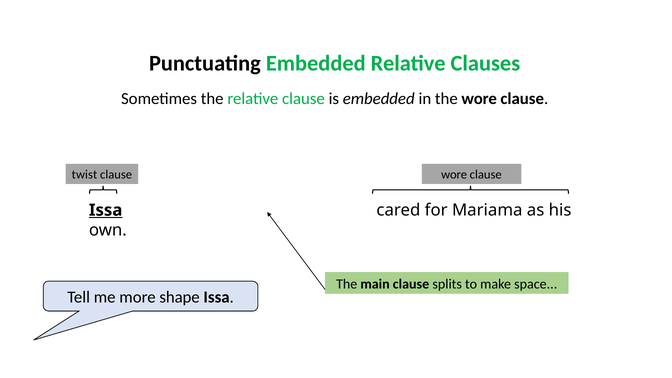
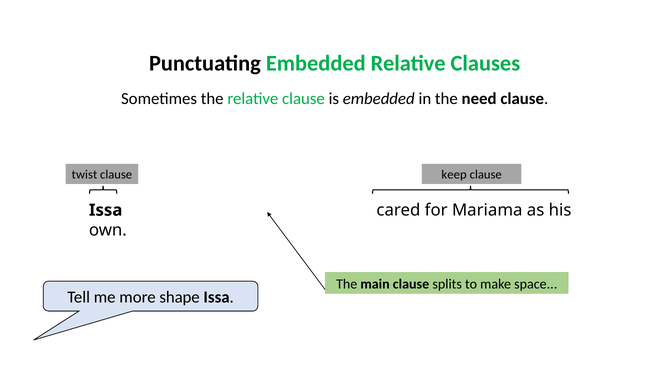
the wore: wore -> need (479, 99)
wore: wore -> keep (454, 175)
Issa underline: present -> none (106, 210)
